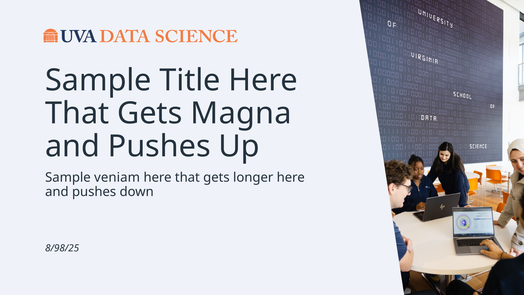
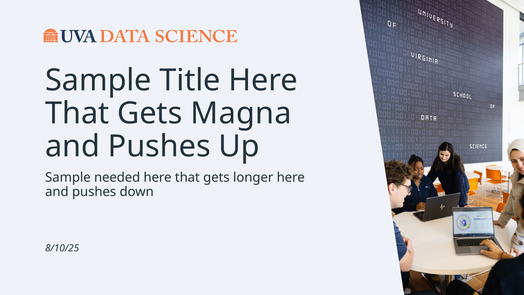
veniam: veniam -> needed (117, 177)
8/98/25: 8/98/25 -> 8/10/25 (62, 248)
